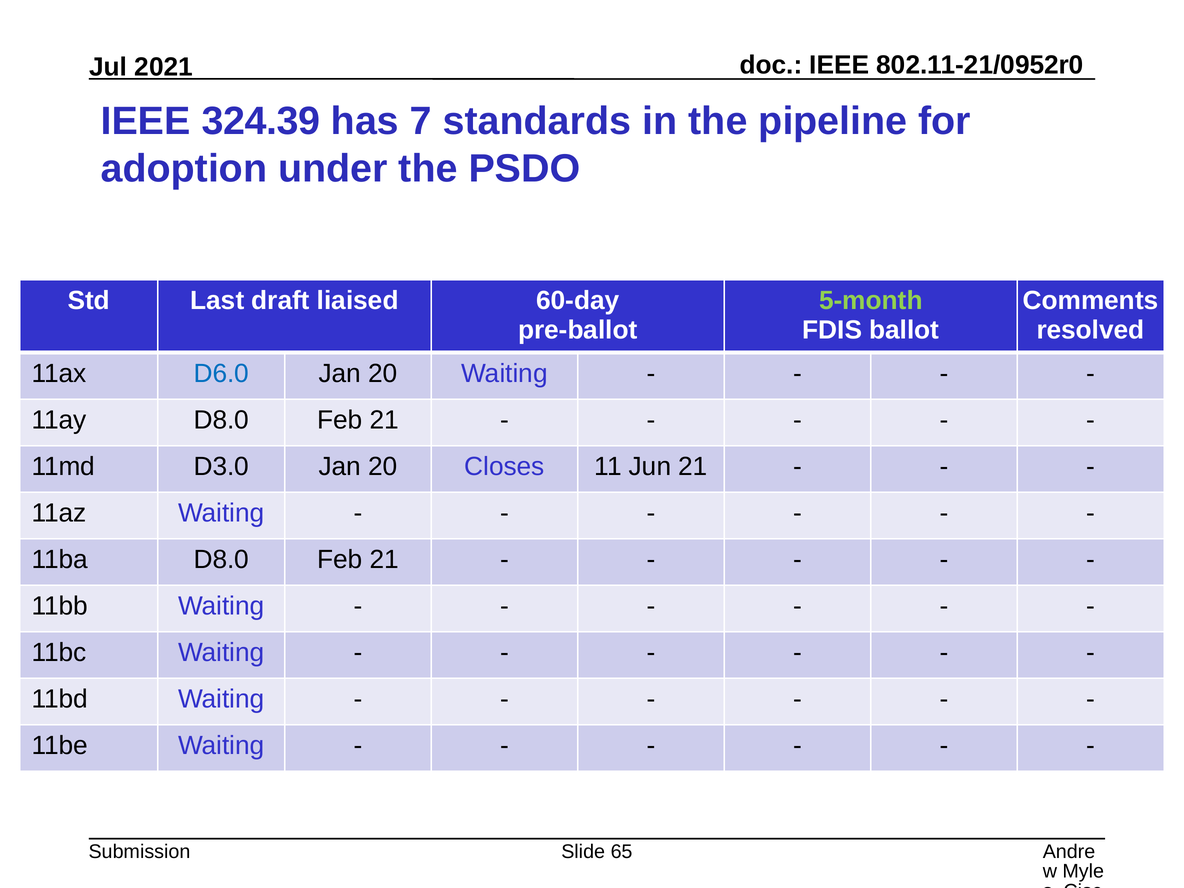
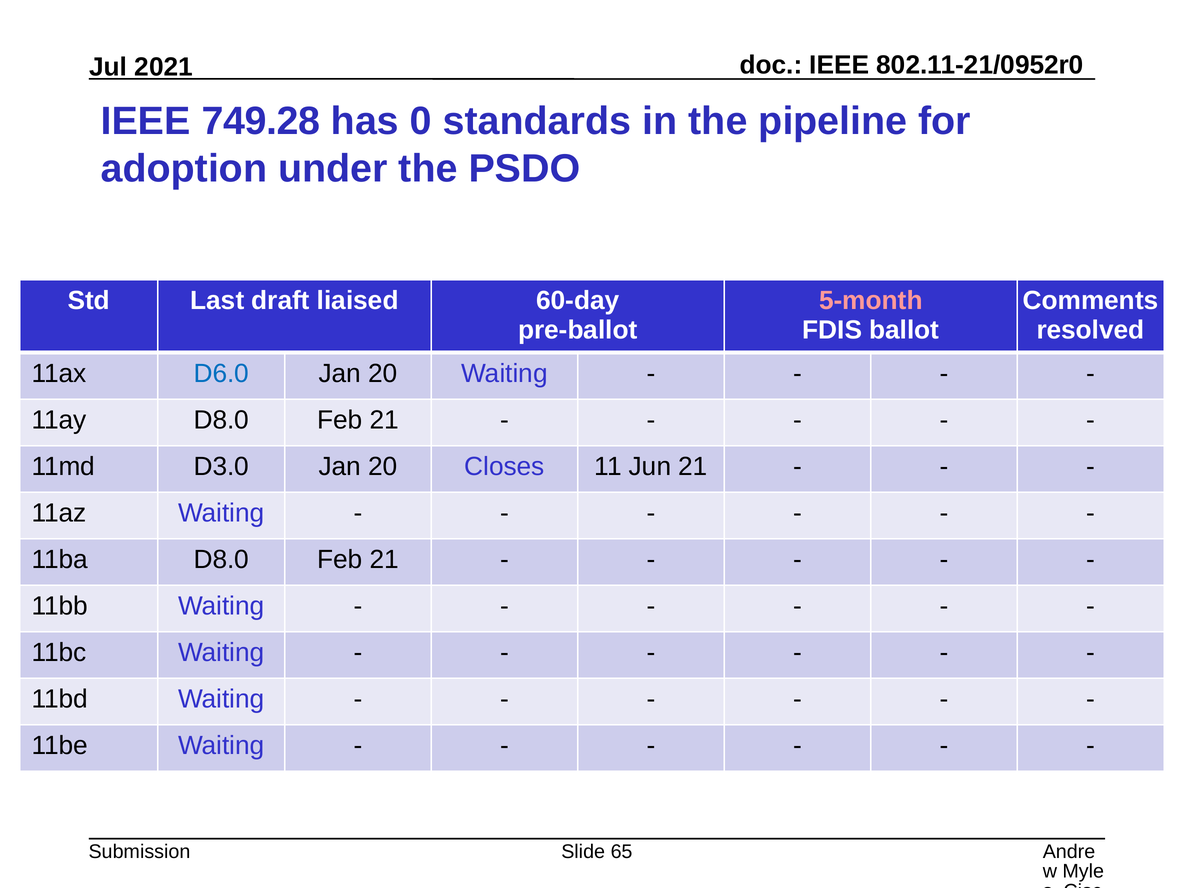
324.39: 324.39 -> 749.28 (261, 121)
7: 7 -> 0 (421, 121)
5-month colour: light green -> pink (871, 301)
